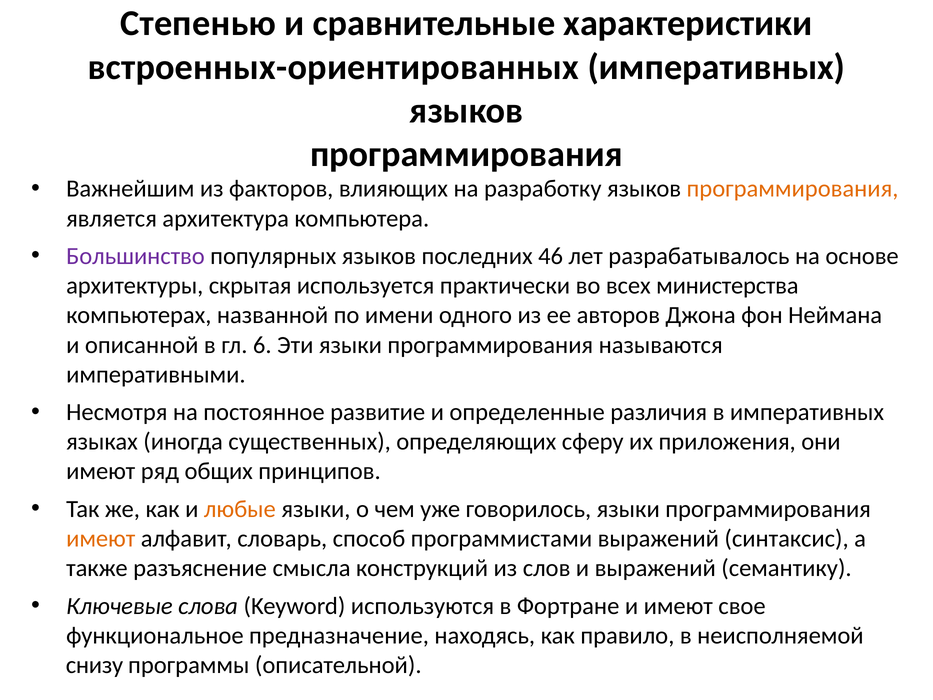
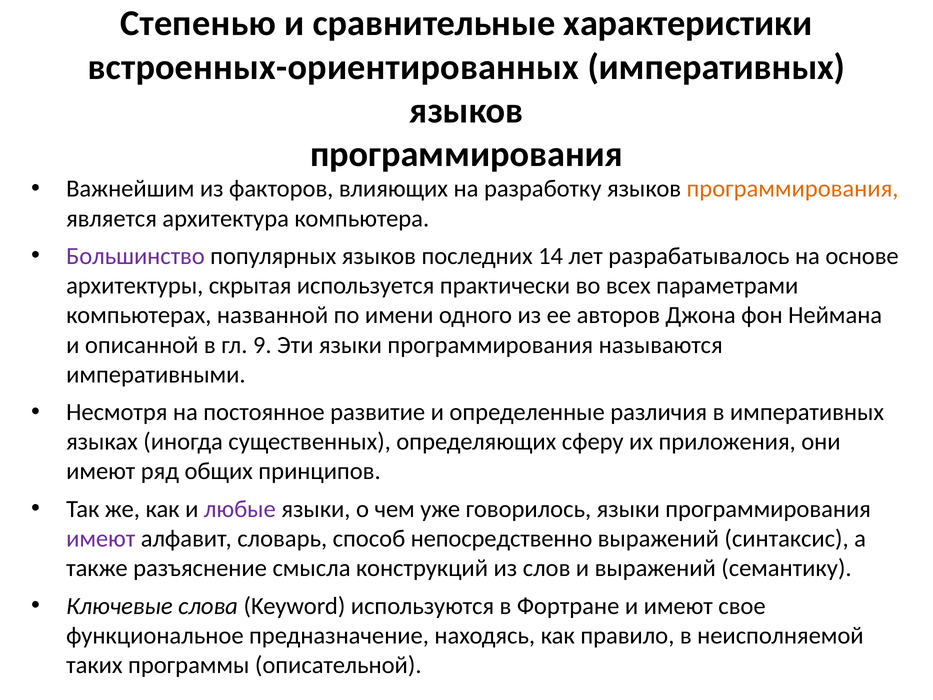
46: 46 -> 14 (551, 256)
министерства: министерства -> параметрами (727, 286)
6: 6 -> 9 (262, 345)
любые colour: orange -> purple (240, 509)
имеют colour: orange -> purple (101, 539)
программистами: программистами -> непосредственно (502, 539)
снизу: снизу -> таких (94, 665)
